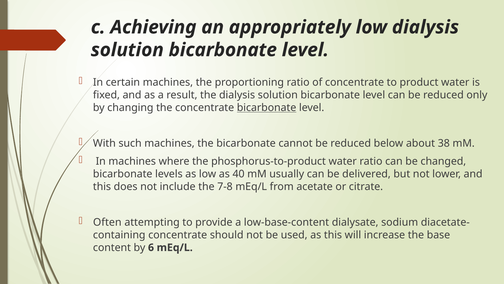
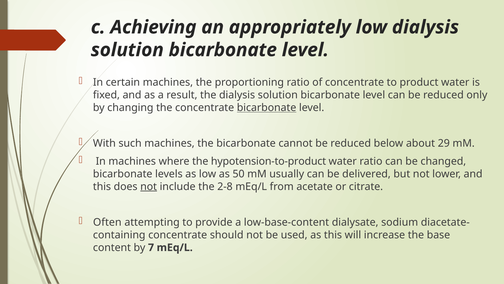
38: 38 -> 29 (444, 143)
phosphorus-to-product: phosphorus-to-product -> hypotension-to-product (269, 161)
40: 40 -> 50 (239, 174)
not underline: none -> present (149, 186)
7-8: 7-8 -> 2-8 (225, 186)
6: 6 -> 7 (151, 247)
